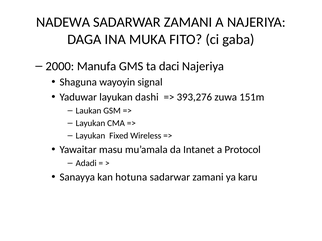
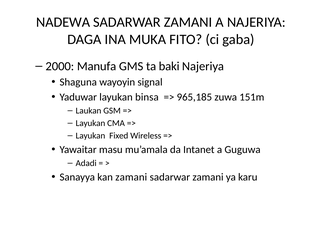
daci: daci -> baki (169, 66)
dashi: dashi -> binsa (147, 97)
393,276: 393,276 -> 965,185 (194, 97)
Protocol: Protocol -> Guguwa (243, 150)
kan hotuna: hotuna -> zamani (131, 177)
